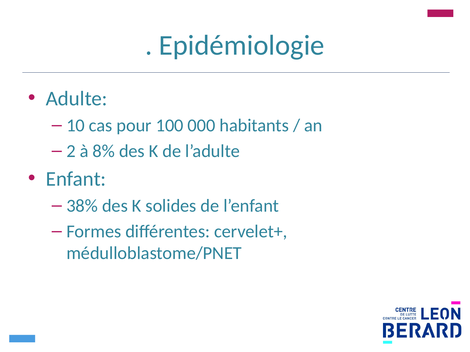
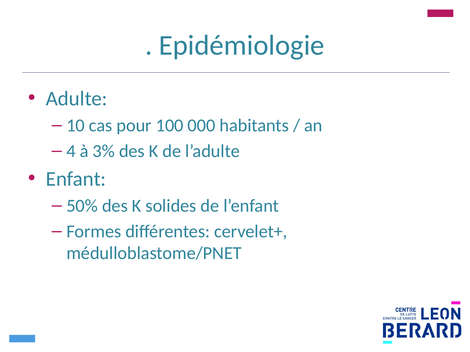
2: 2 -> 4 (71, 151)
8%: 8% -> 3% (104, 151)
38%: 38% -> 50% (82, 206)
